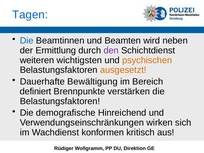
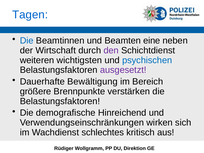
wird: wird -> eine (152, 41)
Ermittlung: Ermittlung -> Wirtschaft (56, 50)
psychischen colour: orange -> blue (147, 60)
ausgesetzt colour: orange -> purple (123, 70)
definiert: definiert -> größere (36, 91)
konformen: konformen -> schlechtes (103, 132)
